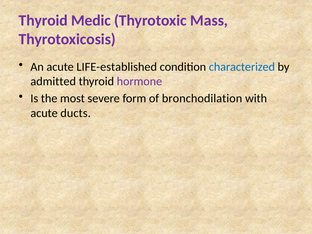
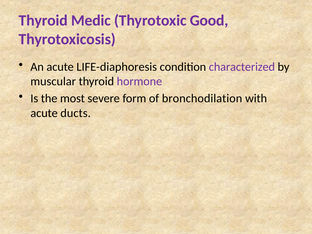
Mass: Mass -> Good (209, 21)
LIFE-established: LIFE-established -> LIFE-diaphoresis (117, 67)
characterized colour: blue -> purple (242, 67)
admitted: admitted -> muscular (53, 81)
